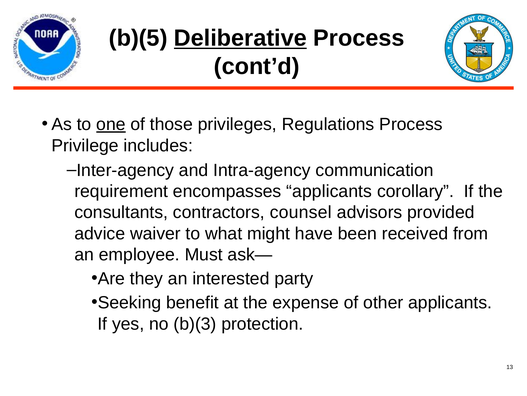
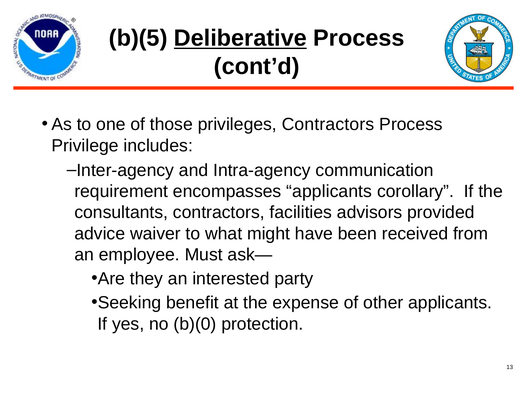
one underline: present -> none (111, 124)
privileges Regulations: Regulations -> Contractors (328, 124)
counsel: counsel -> facilities (301, 212)
b)(3: b)(3 -> b)(0 (195, 323)
